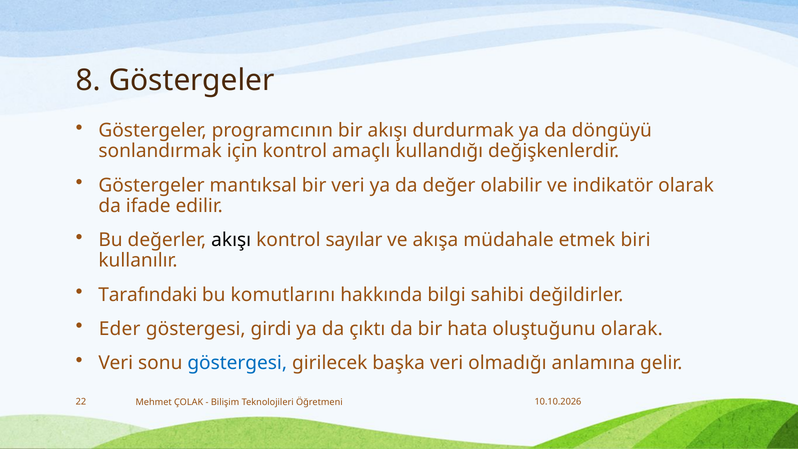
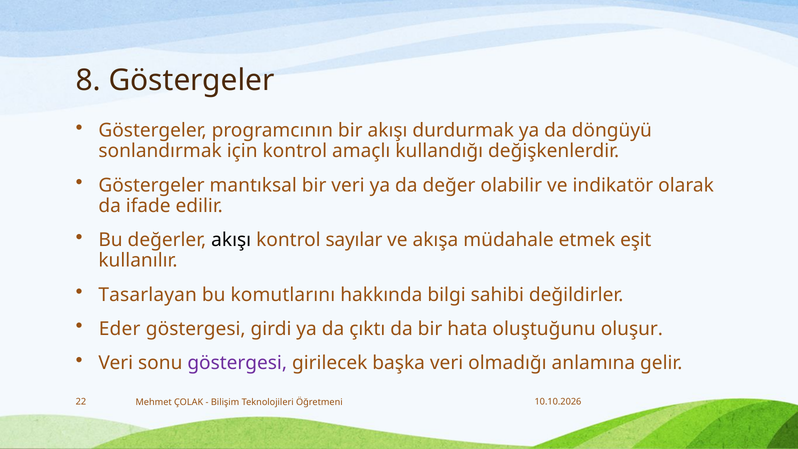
biri: biri -> eşit (636, 240)
Tarafındaki: Tarafındaki -> Tasarlayan (148, 295)
oluştuğunu olarak: olarak -> oluşur (632, 329)
göstergesi colour: blue -> purple (237, 363)
